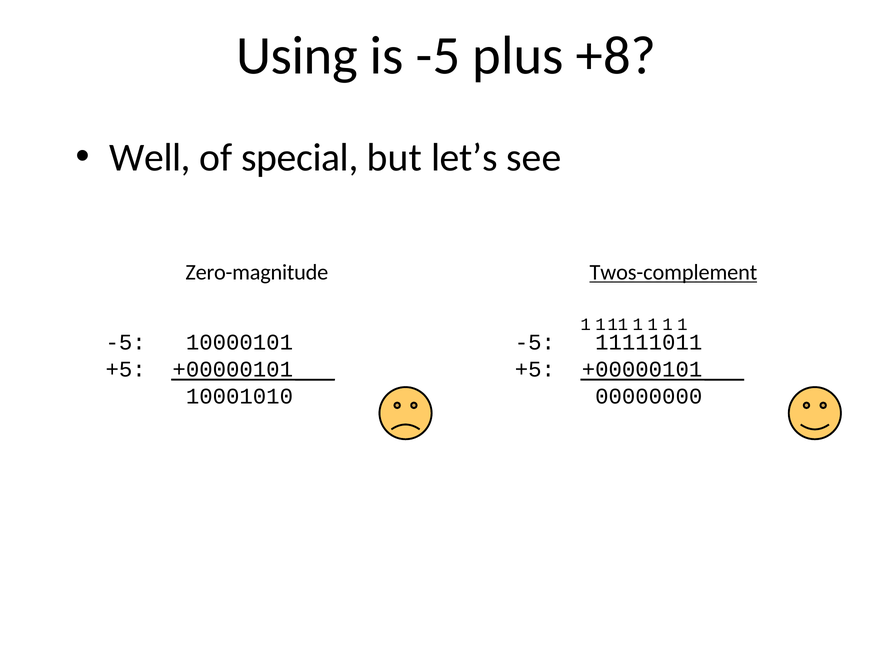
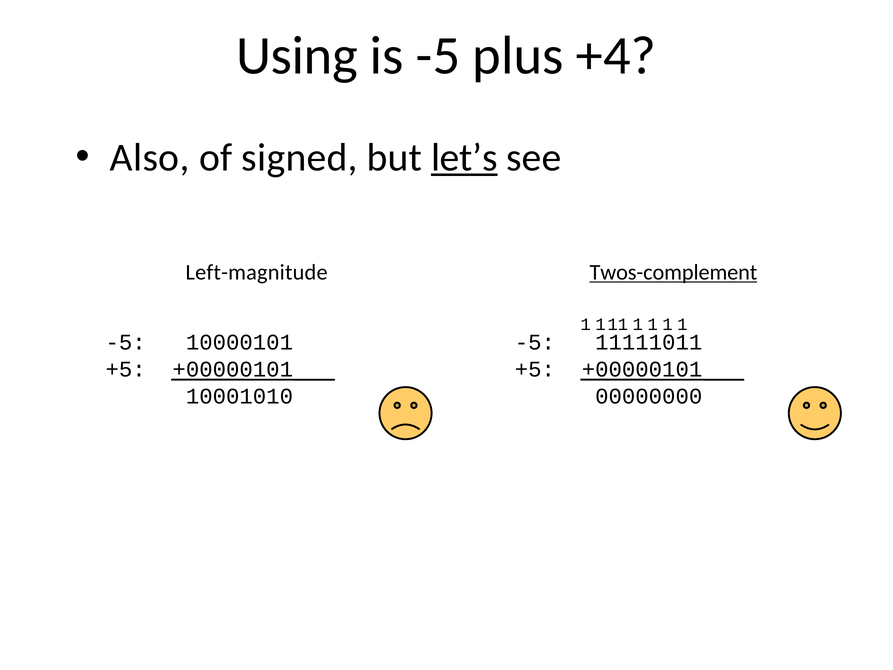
+8: +8 -> +4 (616, 56)
Well: Well -> Also (150, 158)
special: special -> signed (300, 158)
let’s underline: none -> present (464, 158)
Zero-magnitude: Zero-magnitude -> Left-magnitude (257, 272)
